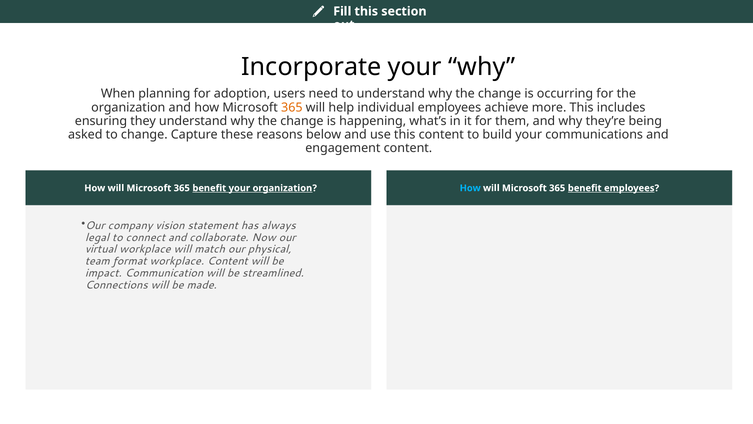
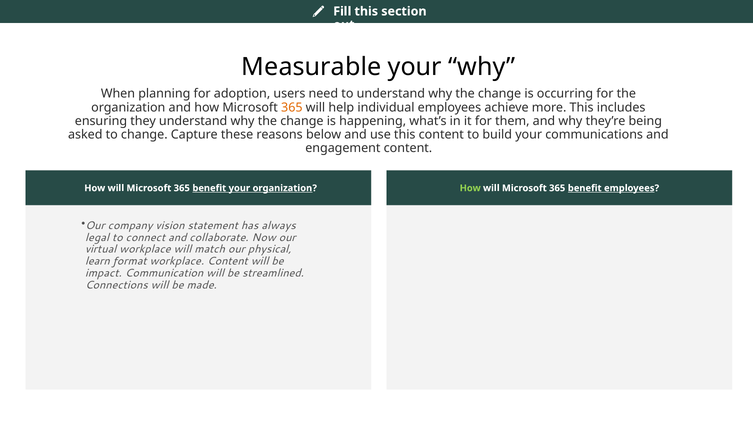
Incorporate: Incorporate -> Measurable (311, 67)
How colour: light blue -> light green (470, 188)
team: team -> learn (97, 261)
